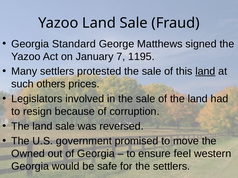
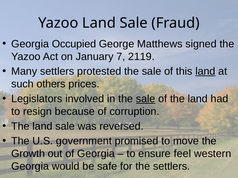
Standard: Standard -> Occupied (74, 44)
1195: 1195 -> 2119 (141, 57)
sale underline: none -> present (146, 99)
Owned: Owned -> Growth (28, 154)
